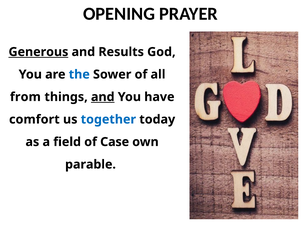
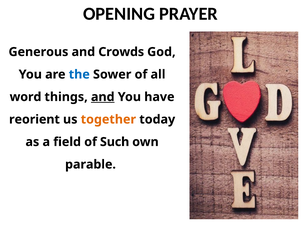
Generous underline: present -> none (38, 52)
Results: Results -> Crowds (121, 52)
from: from -> word (25, 97)
comfort: comfort -> reorient (34, 120)
together colour: blue -> orange (108, 120)
Case: Case -> Such (115, 142)
